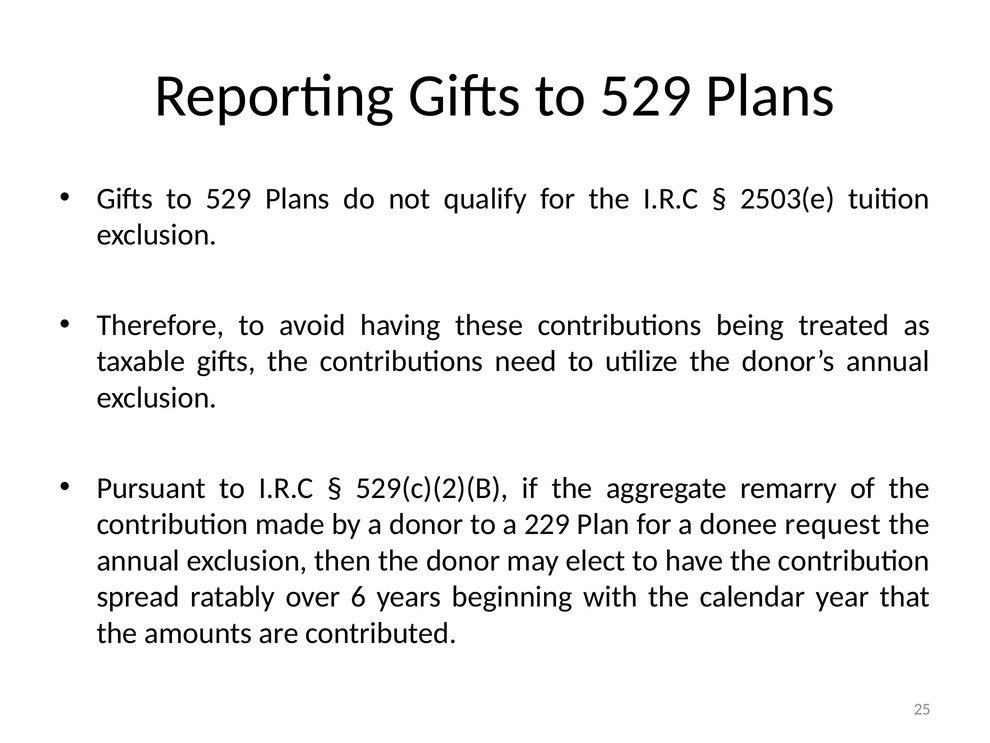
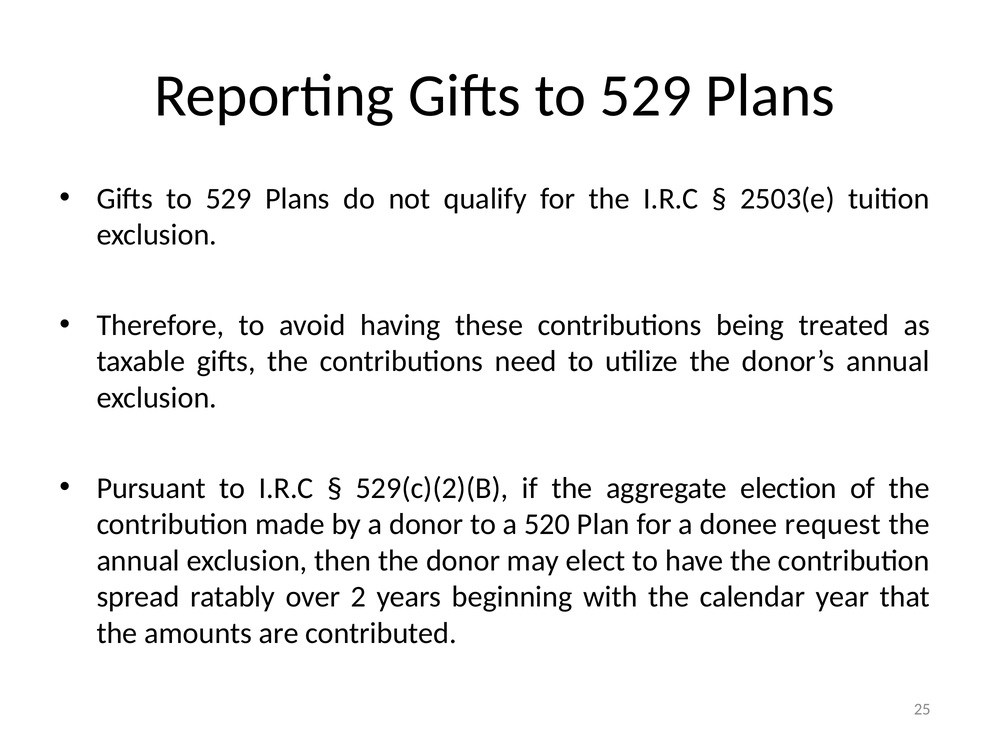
remarry: remarry -> election (789, 488)
229: 229 -> 520 (547, 524)
6: 6 -> 2 (359, 597)
